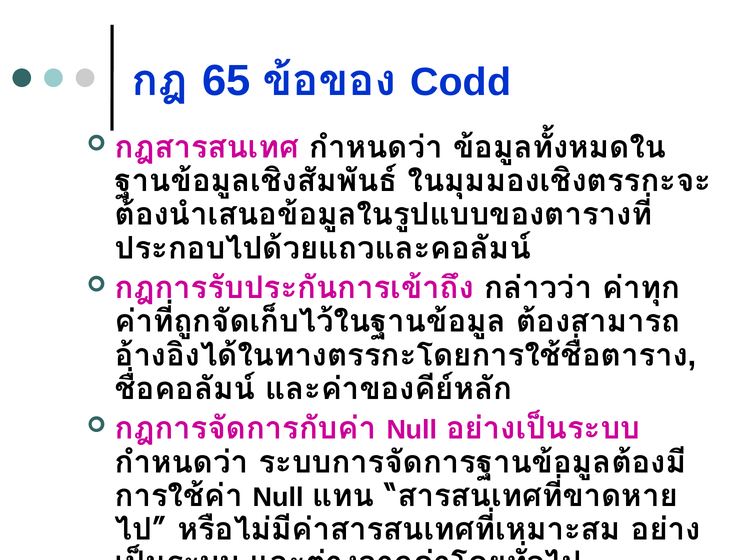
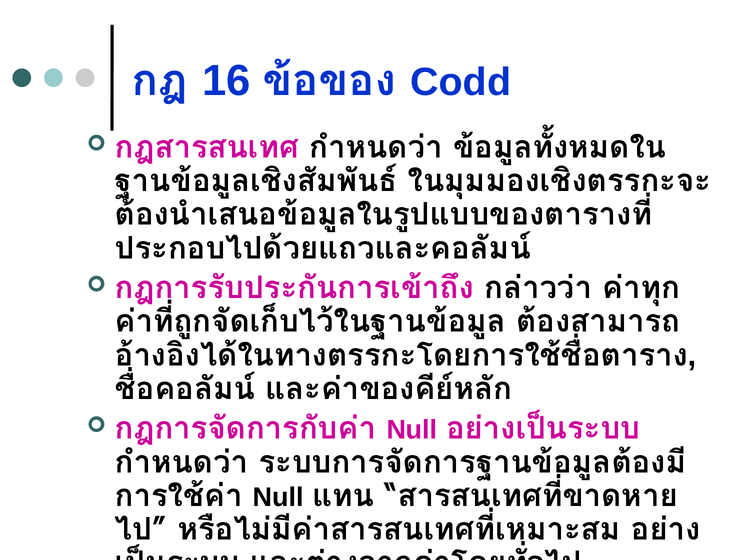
65: 65 -> 16 (226, 81)
